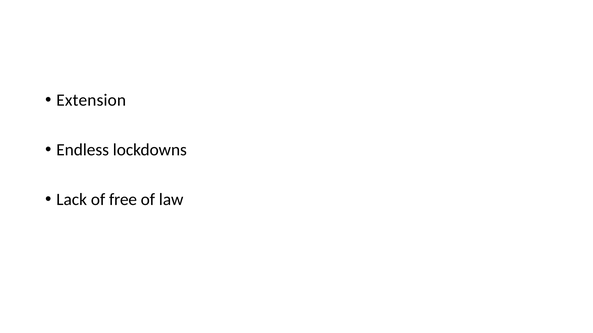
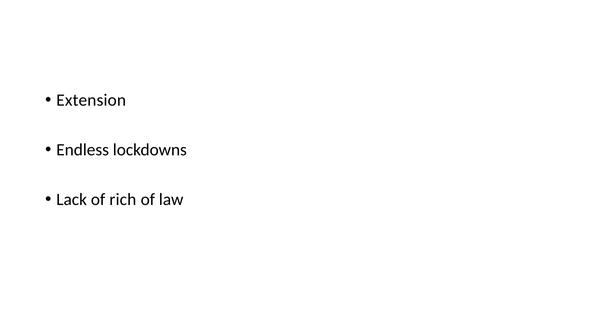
free: free -> rich (123, 200)
